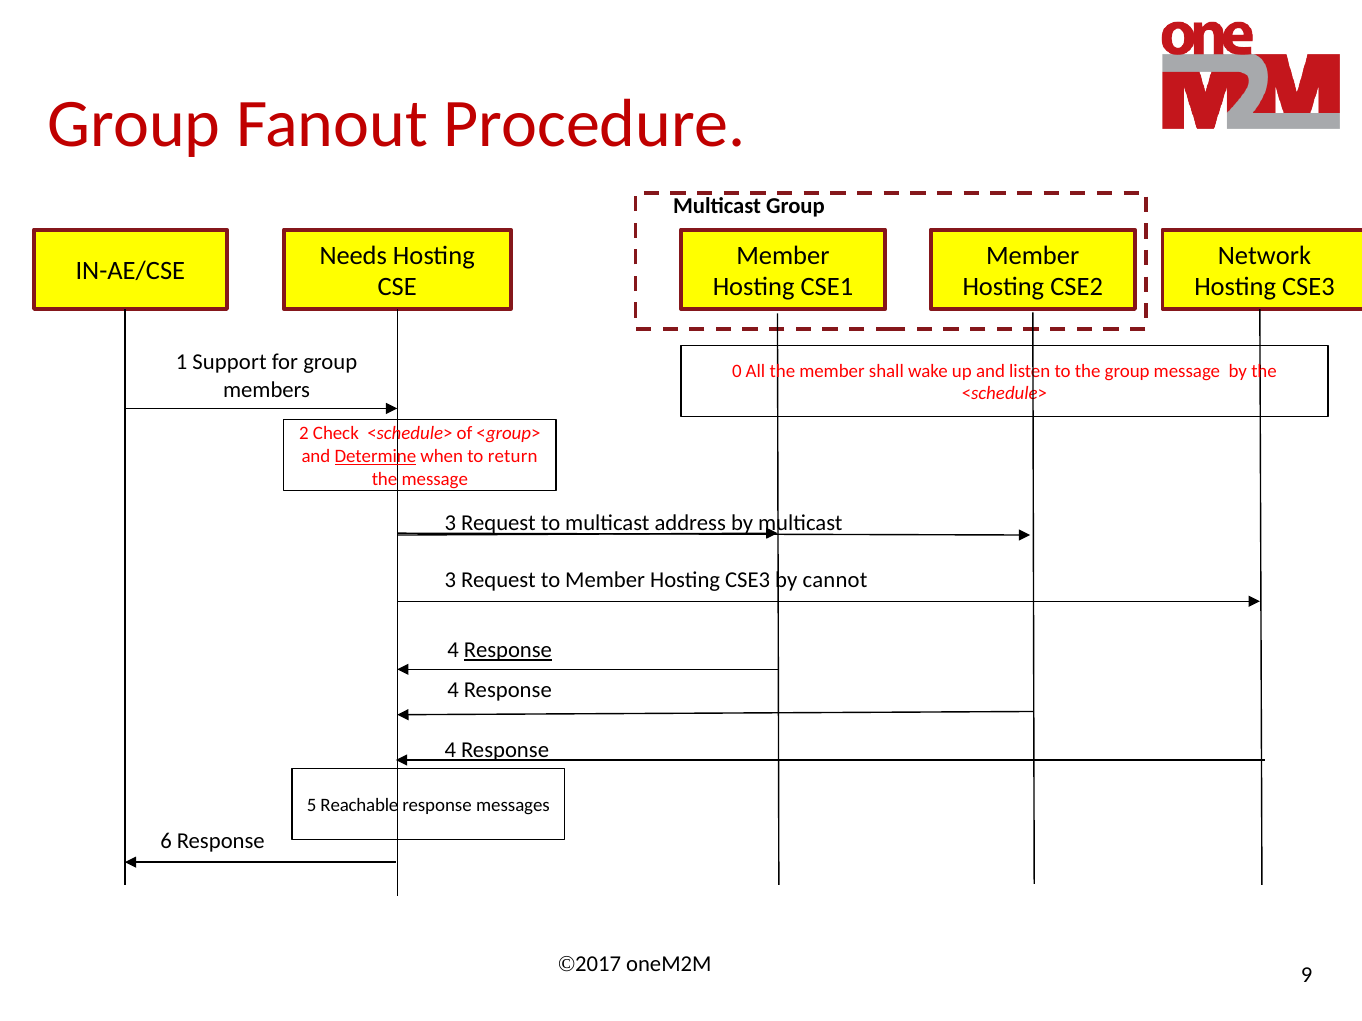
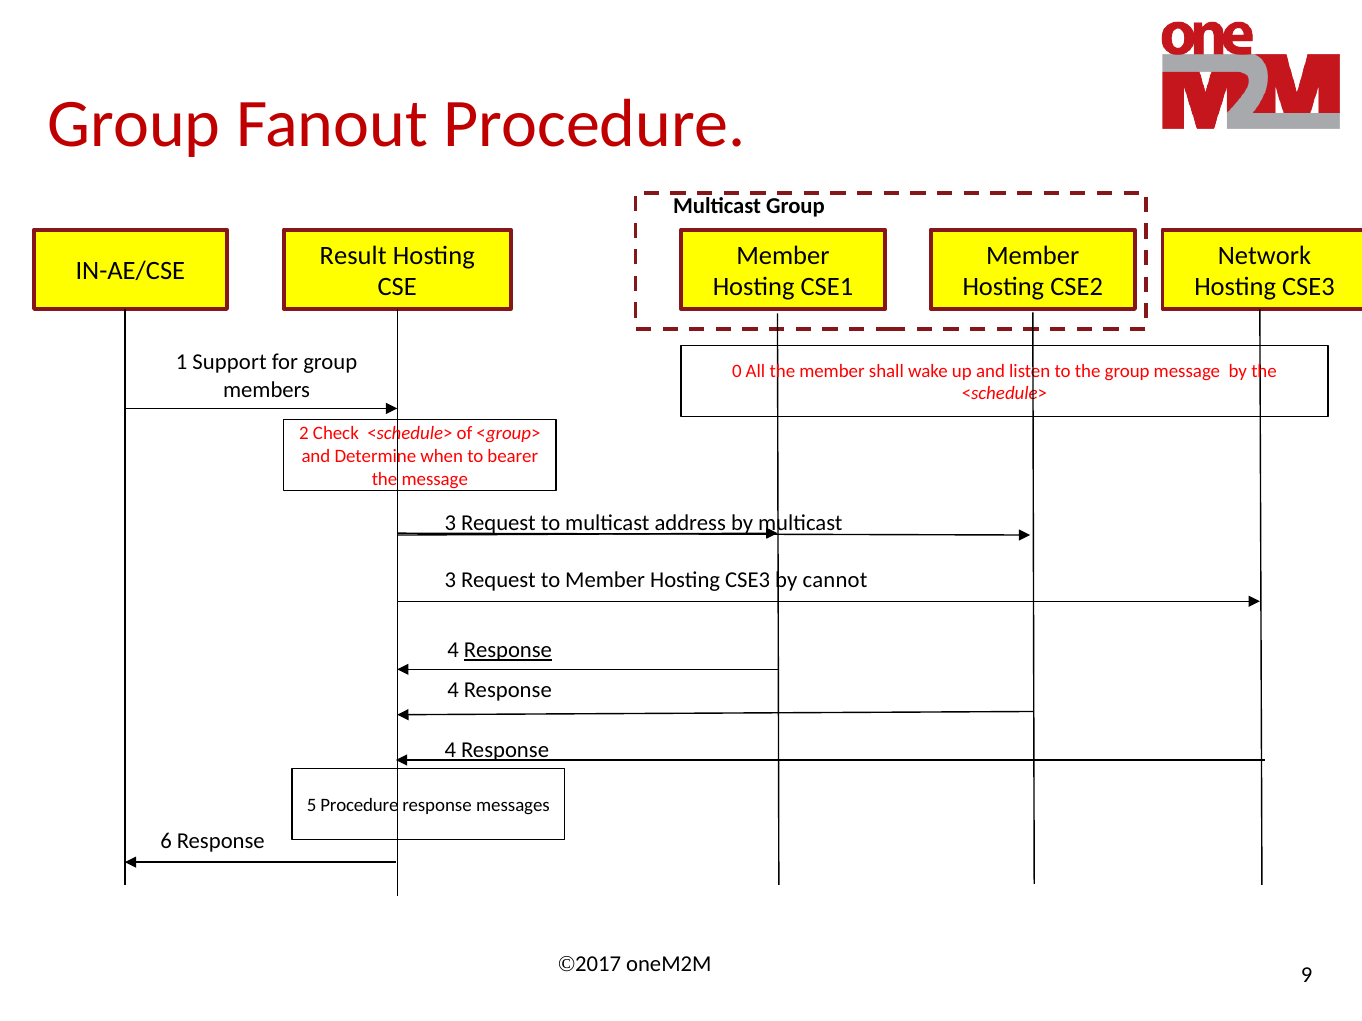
Needs: Needs -> Result (353, 255)
Determine underline: present -> none (375, 457)
return: return -> bearer (513, 457)
5 Reachable: Reachable -> Procedure (359, 806)
